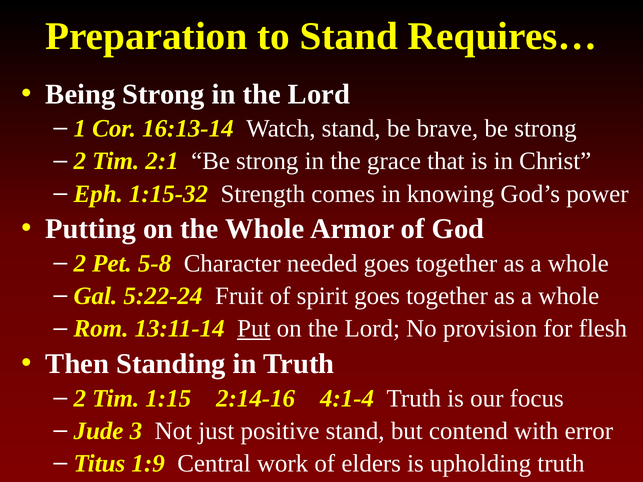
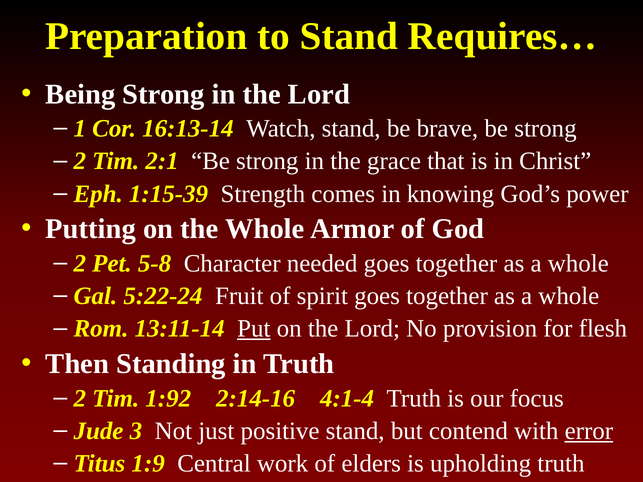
1:15-32: 1:15-32 -> 1:15-39 (169, 194)
1:15: 1:15 -> 1:92 (168, 398)
error underline: none -> present (589, 431)
